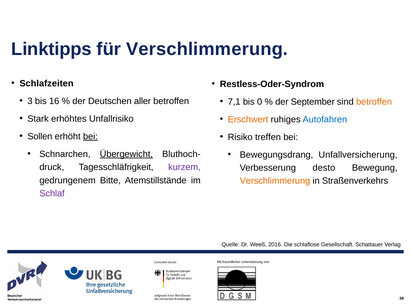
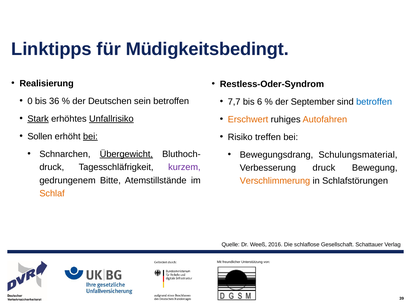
für Verschlimmerung: Verschlimmerung -> Müdigkeitsbedingt (207, 49)
Schlafzeiten: Schlafzeiten -> Realisierung (47, 84)
3: 3 -> 0 (30, 101)
16: 16 -> 36 (54, 101)
aller: aller -> sein (142, 101)
7,1: 7,1 -> 7,7 (234, 102)
0: 0 -> 6 (260, 102)
betroffen colour: orange -> blue (374, 102)
Stark underline: none -> present (38, 119)
Unfallrisiko underline: none -> present (111, 119)
Autofahren colour: blue -> orange (325, 119)
Unfallversicherung: Unfallversicherung -> Schulungsmaterial (358, 155)
Verbesserung desto: desto -> druck (324, 168)
Straßenverkehrs: Straßenverkehrs -> Schlafstörungen (355, 181)
Schlaf colour: purple -> orange (52, 194)
